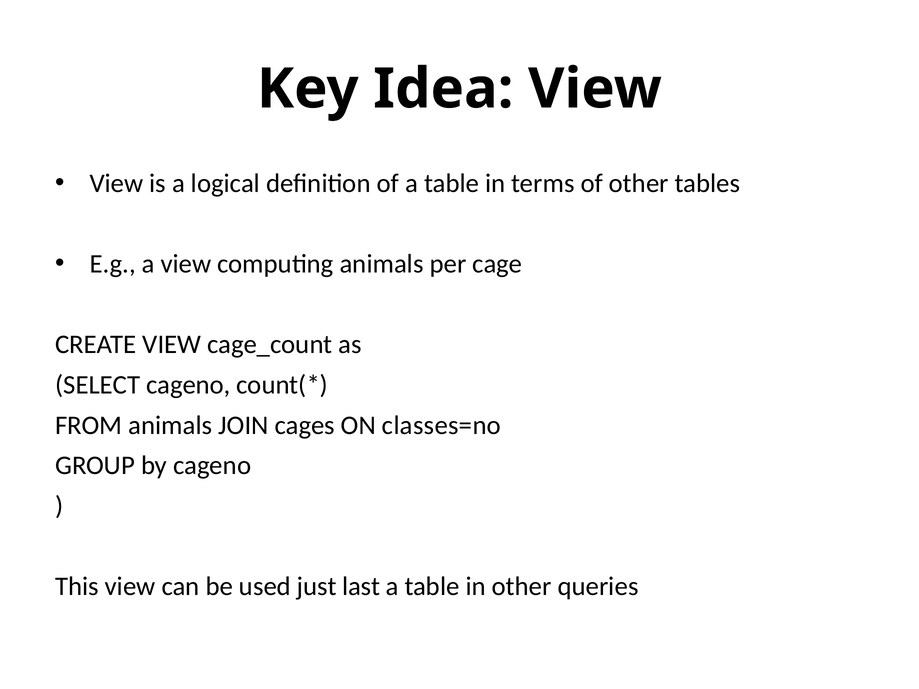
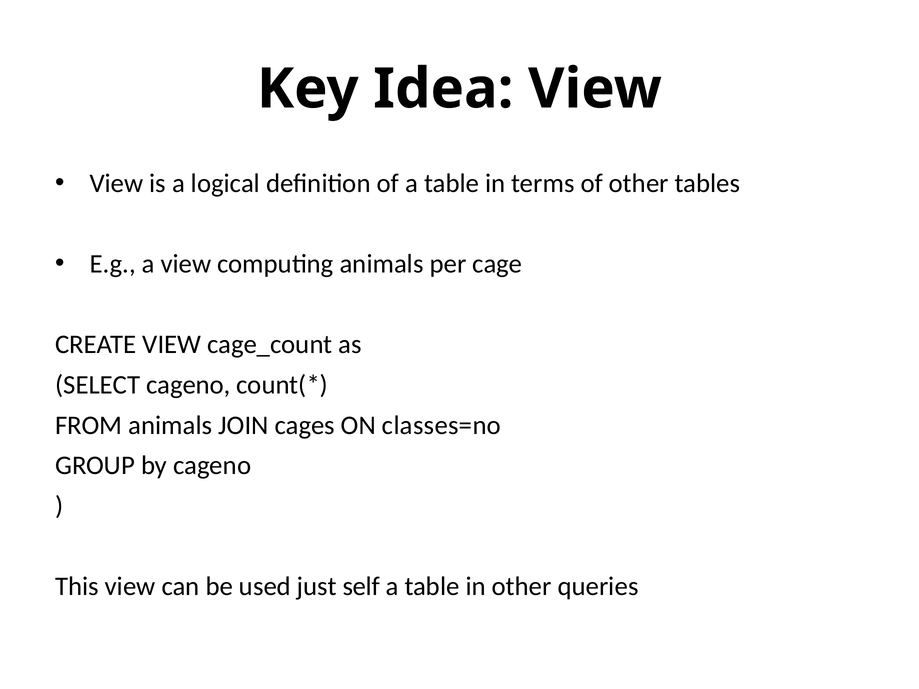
last: last -> self (361, 587)
